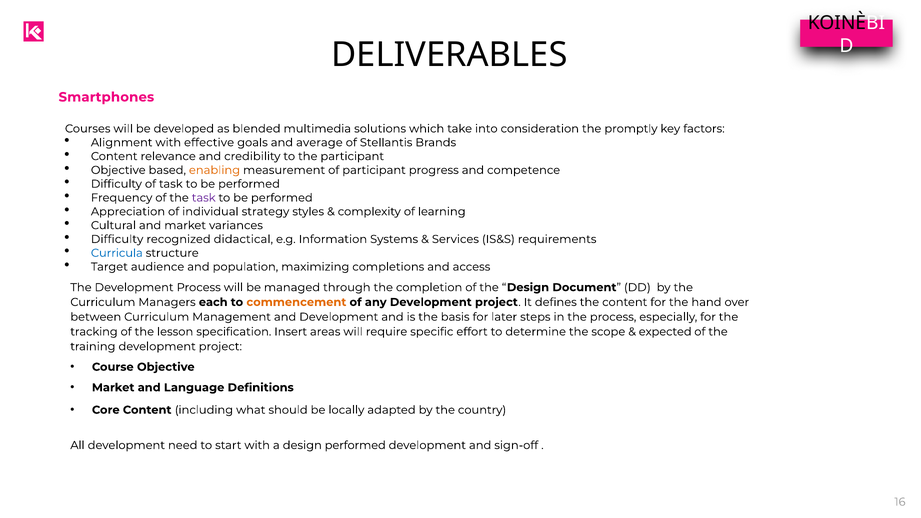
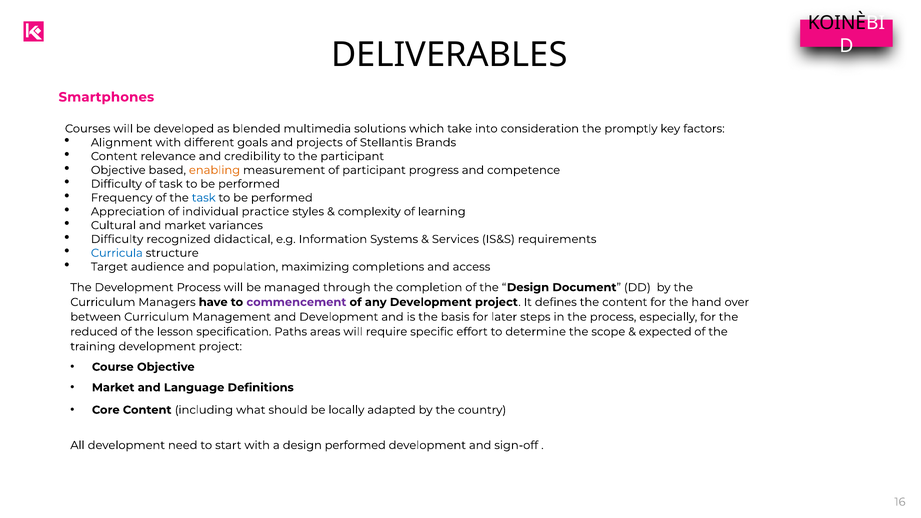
effective: effective -> different (209, 143)
average: average -> projects (319, 143)
task colour: purple -> blue (204, 198)
strategy: strategy -> practice (265, 212)
each: each -> have (213, 302)
commencement colour: orange -> purple (296, 302)
tracking: tracking -> reduced (94, 332)
Insert: Insert -> Paths (291, 332)
